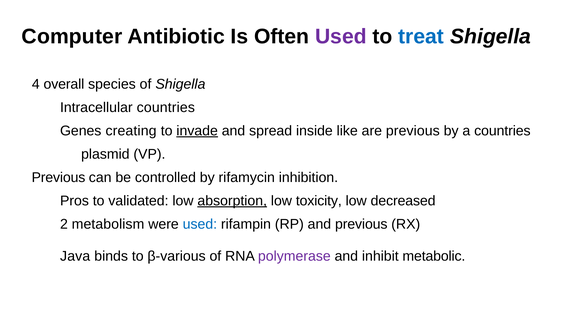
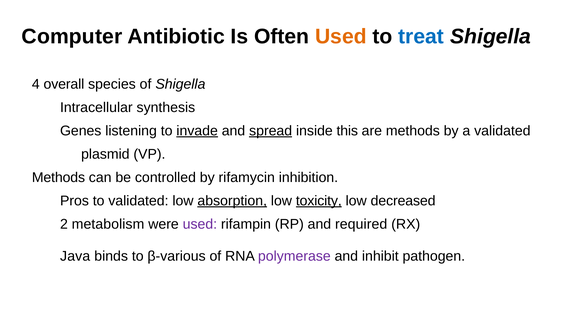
Used colour: purple -> orange (341, 37)
Intracellular countries: countries -> synthesis (166, 107)
creating: creating -> listening (131, 131)
spread underline: none -> present (271, 131)
like: like -> this (347, 131)
are previous: previous -> methods (413, 131)
a countries: countries -> validated (502, 131)
Previous: Previous -> Methods (58, 177)
toxicity underline: none -> present (319, 201)
used colour: blue -> purple (200, 224)
and previous: previous -> required (361, 224)
metabolic: metabolic -> pathogen (434, 256)
